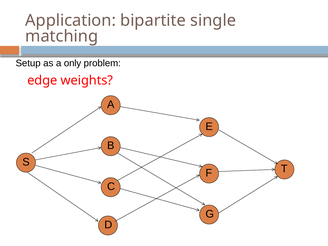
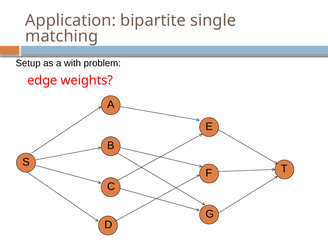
only: only -> with (73, 63)
